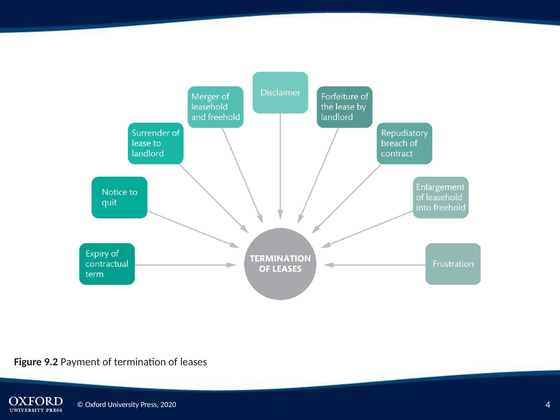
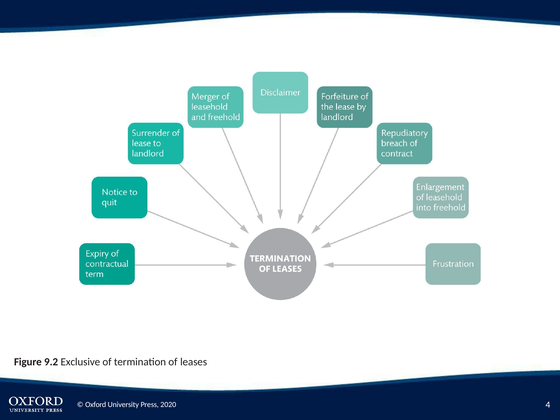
Payment: Payment -> Exclusive (80, 362)
